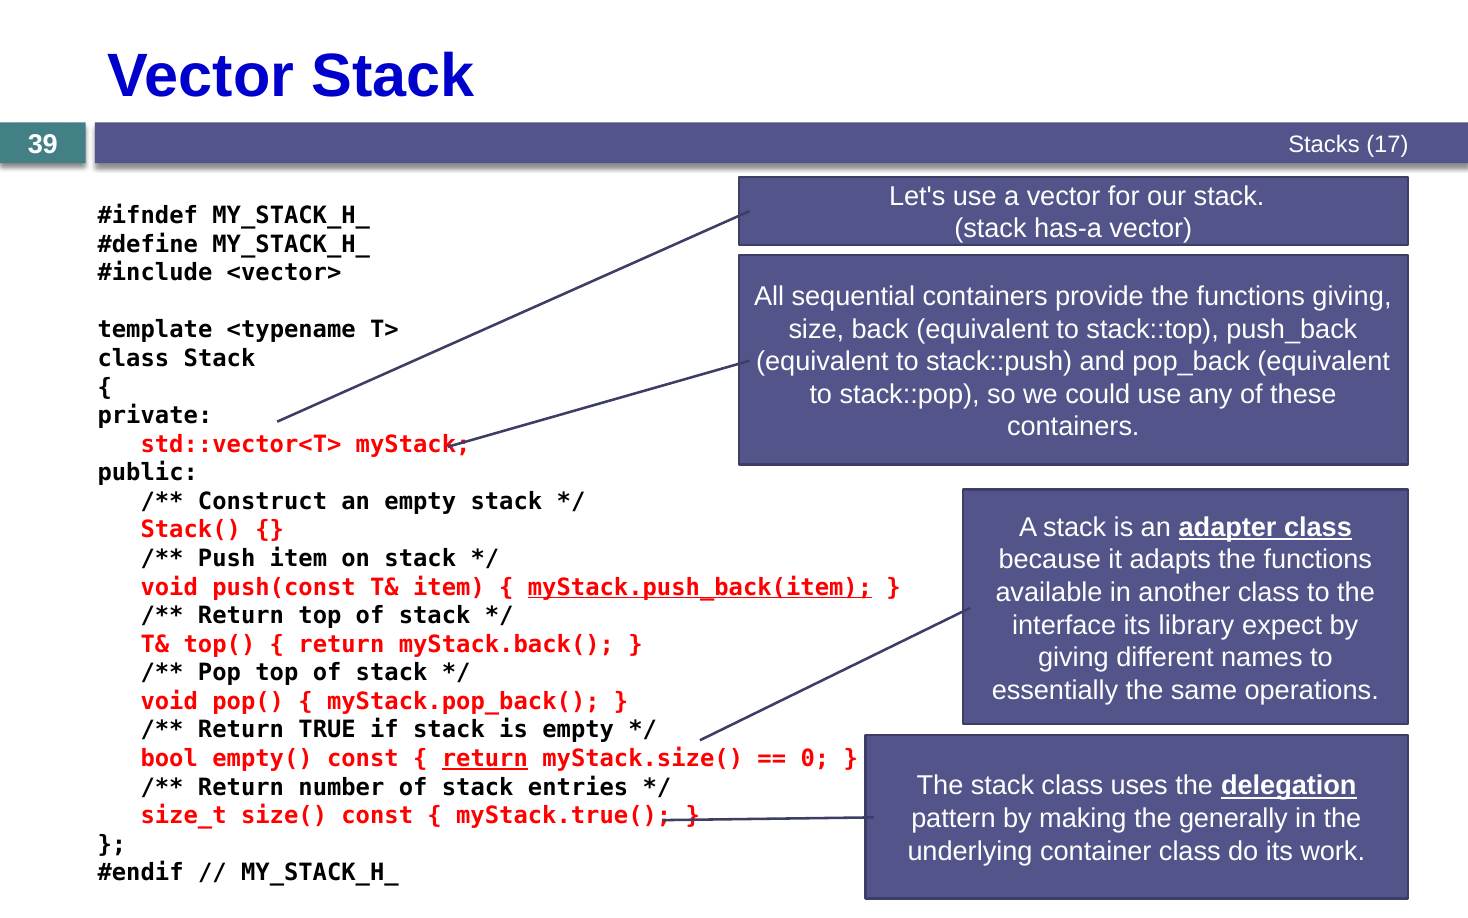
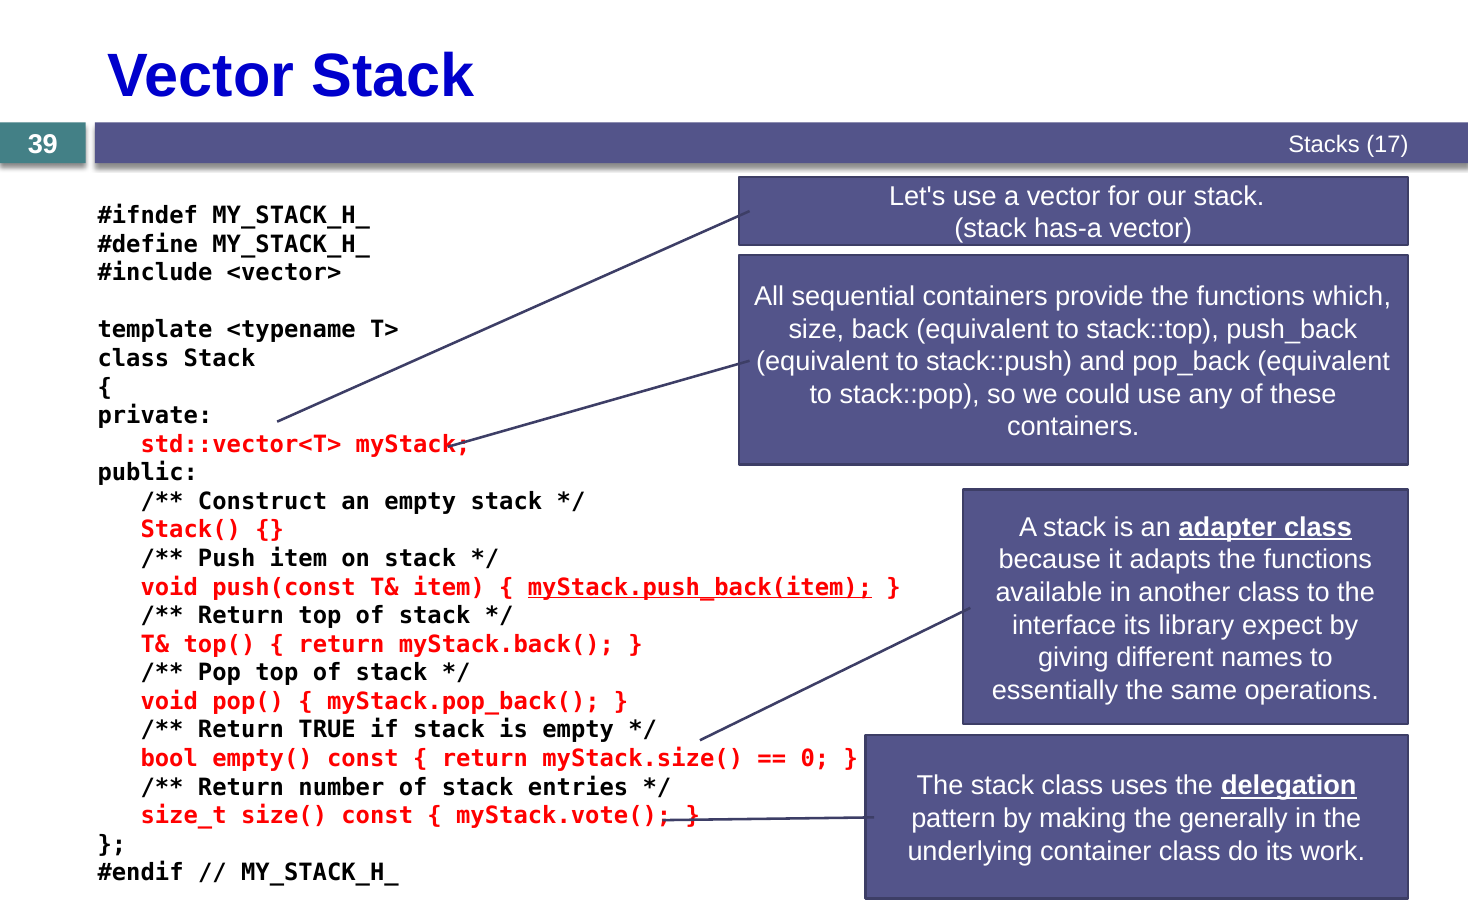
functions giving: giving -> which (1352, 296)
return underline: present -> none (485, 758)
myStack.true(: myStack.true( -> myStack.vote( (564, 815)
